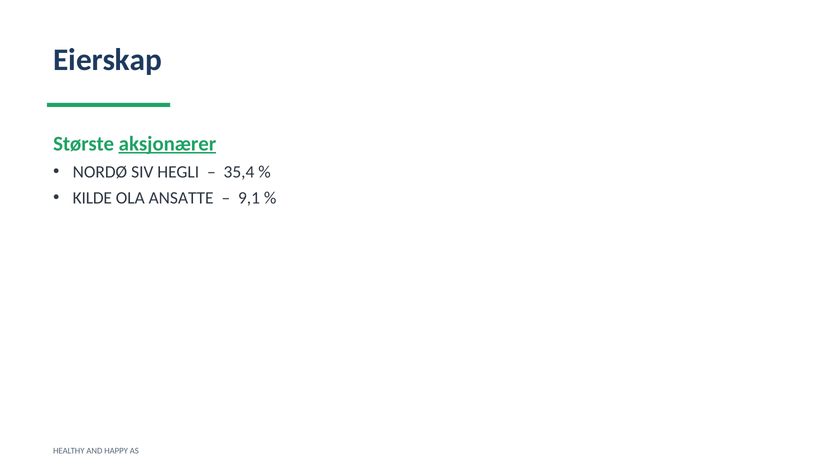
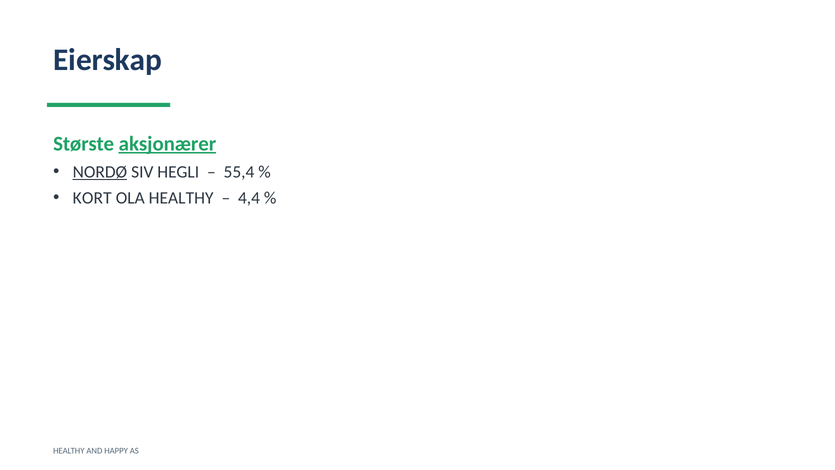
NORDØ underline: none -> present (100, 172)
35,4: 35,4 -> 55,4 (239, 172)
KILDE: KILDE -> KORT (92, 198)
OLA ANSATTE: ANSATTE -> HEALTHY (181, 198)
9,1: 9,1 -> 4,4 (249, 198)
